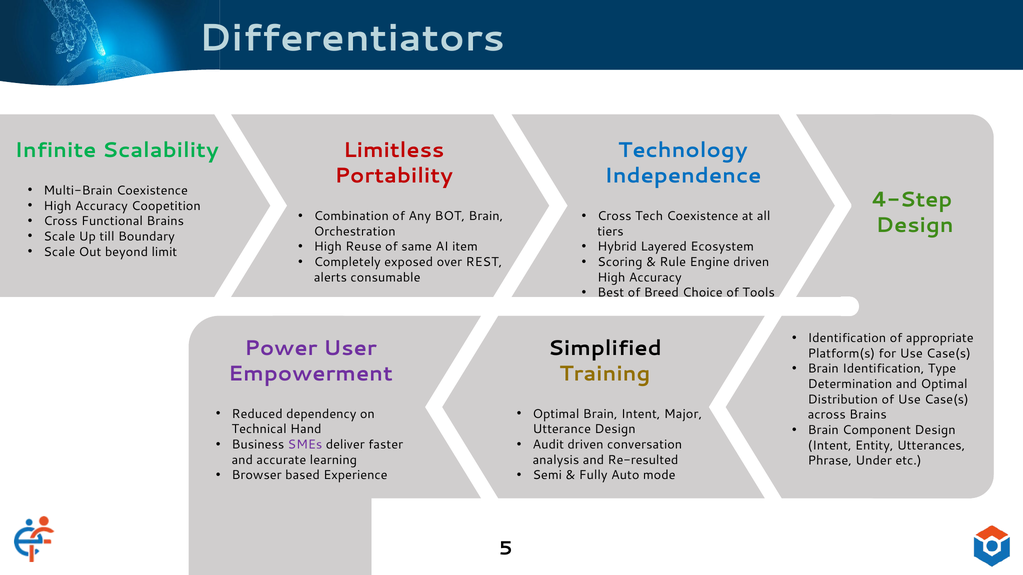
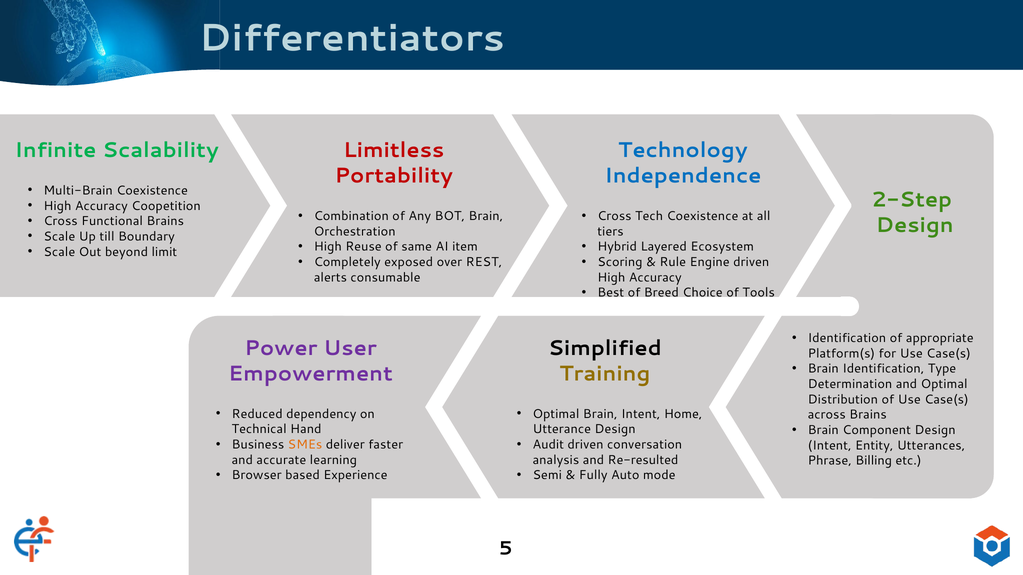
4-Step: 4-Step -> 2-Step (912, 200)
Major: Major -> Home (683, 414)
SMEs colour: purple -> orange (305, 445)
Under: Under -> Billing (874, 461)
